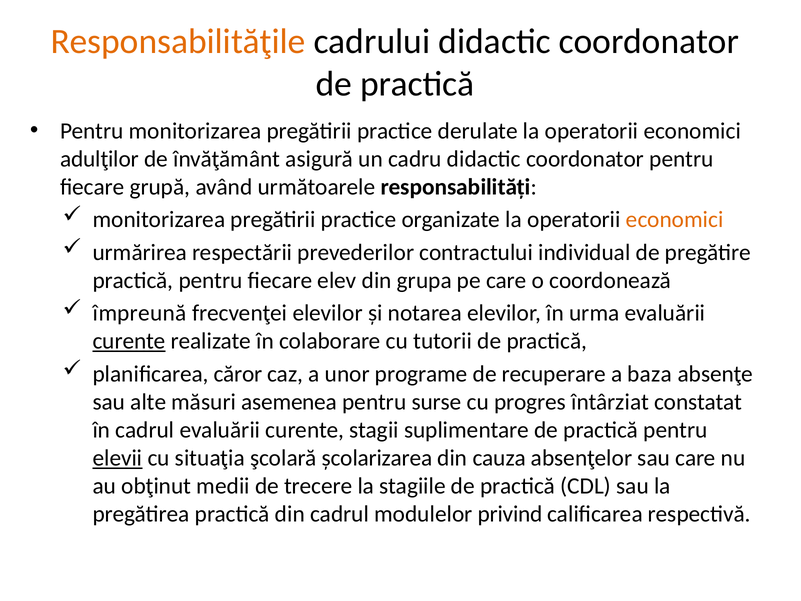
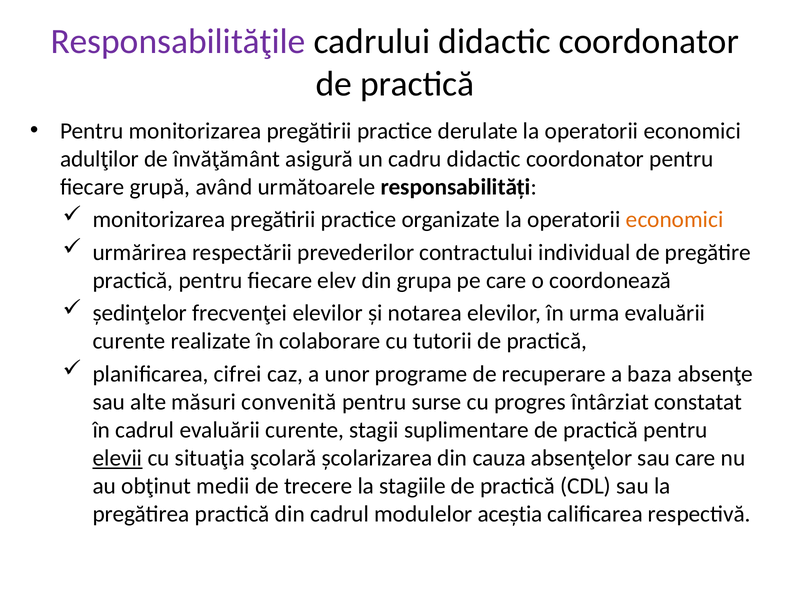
Responsabilităţile colour: orange -> purple (178, 41)
împreună: împreună -> şedinţelor (140, 313)
curente underline: present -> none (129, 341)
căror: căror -> cifrei (238, 374)
asemenea: asemenea -> convenită (289, 402)
privind: privind -> aceştia (510, 514)
